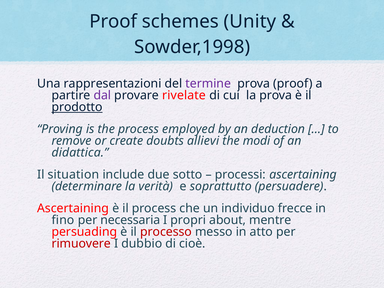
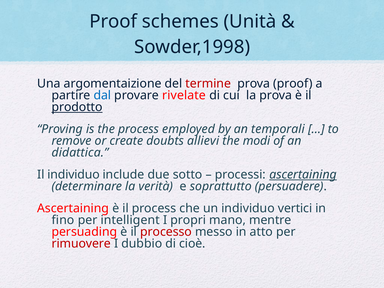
Unity: Unity -> Unità (250, 21)
rappresentazioni: rappresentazioni -> argomentaizione (113, 84)
termine colour: purple -> red (208, 84)
dal colour: purple -> blue (102, 95)
deduction: deduction -> temporali (278, 129)
Il situation: situation -> individuo (74, 175)
ascertaining underline: none -> present (303, 175)
frecce: frecce -> vertici (295, 208)
necessaria: necessaria -> intelligent (130, 220)
about: about -> mano (228, 220)
